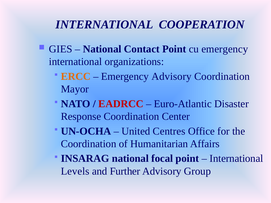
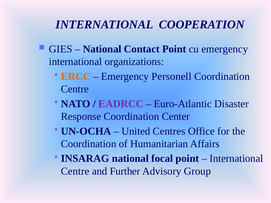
Emergency Advisory: Advisory -> Personell (172, 76)
Mayor: Mayor -> Centre (75, 89)
EADRCC colour: red -> purple (121, 104)
Levels: Levels -> Centre (75, 171)
